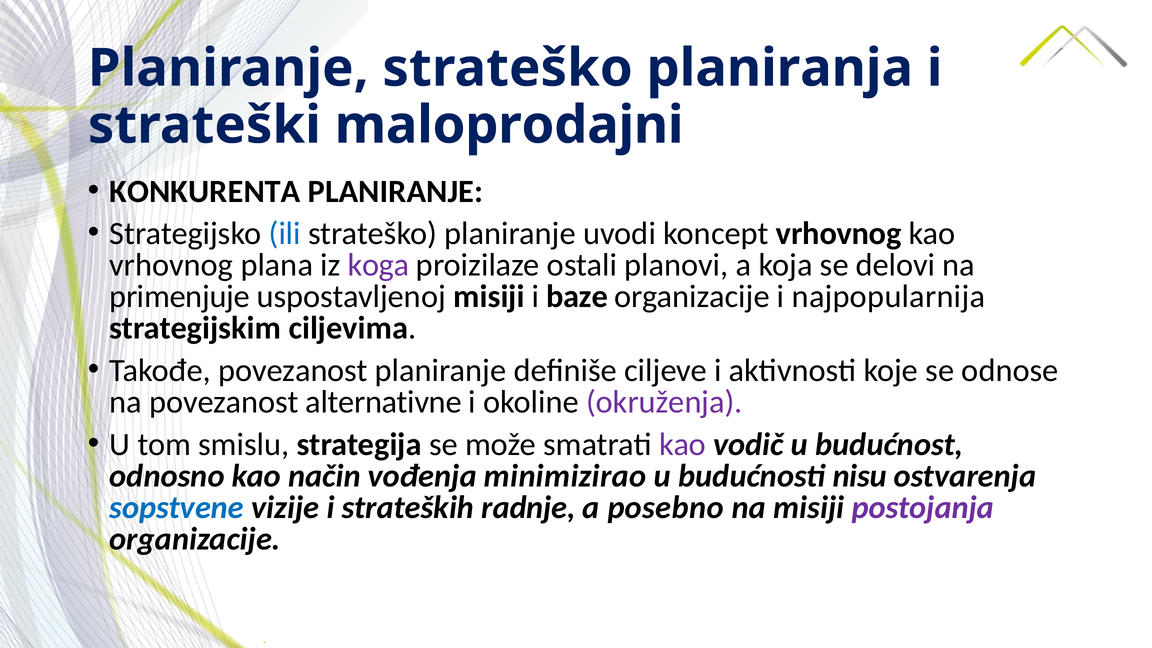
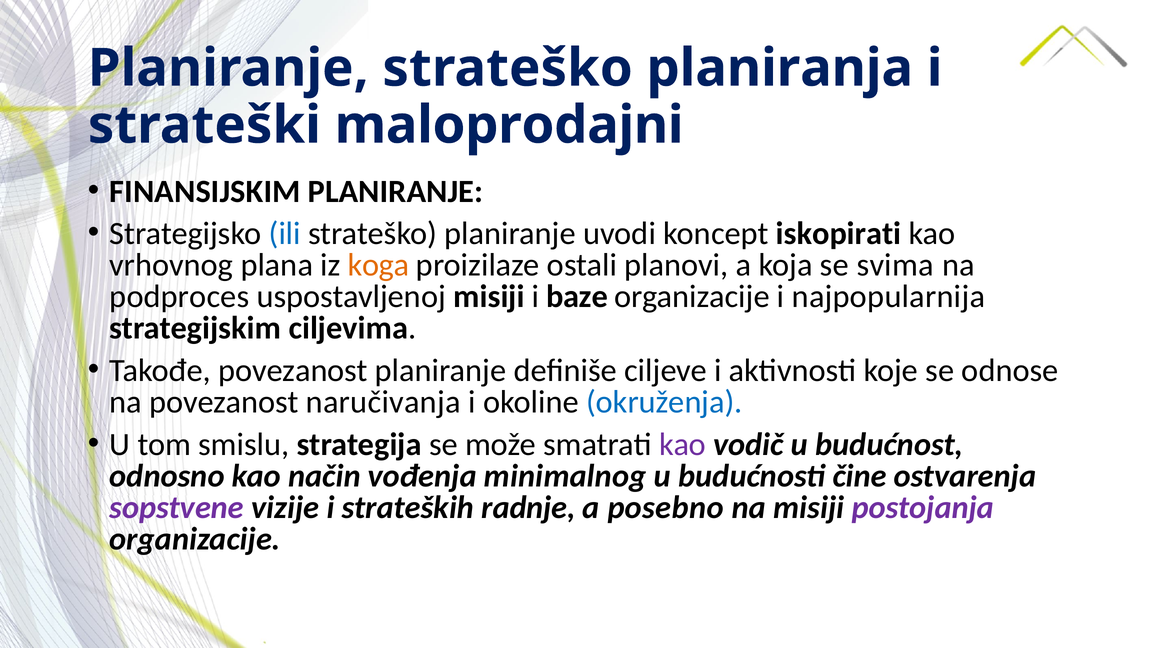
KONKURENTA: KONKURENTA -> FINANSIJSKIM (205, 191)
koncept vrhovnog: vrhovnog -> iskopirati (839, 234)
koga colour: purple -> orange (378, 265)
delovi: delovi -> svima (895, 265)
primenjuje: primenjuje -> podproces (179, 297)
alternativne: alternativne -> naručivanja (383, 402)
okruženja colour: purple -> blue (664, 402)
minimizirao: minimizirao -> minimalnog (565, 476)
nisu: nisu -> čine (860, 476)
sopstvene colour: blue -> purple (177, 507)
